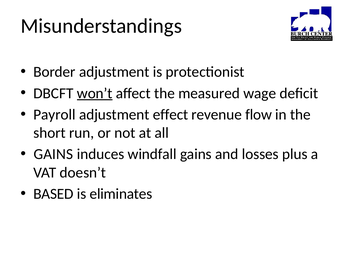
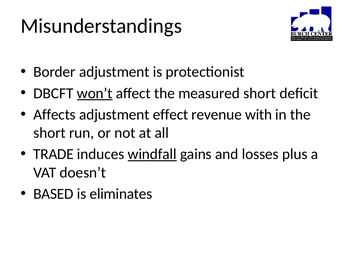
measured wage: wage -> short (260, 93)
Payroll: Payroll -> Affects (55, 114)
flow: flow -> with (259, 114)
GAINS: GAINS -> TRADE (53, 154)
windfall underline: none -> present (152, 154)
